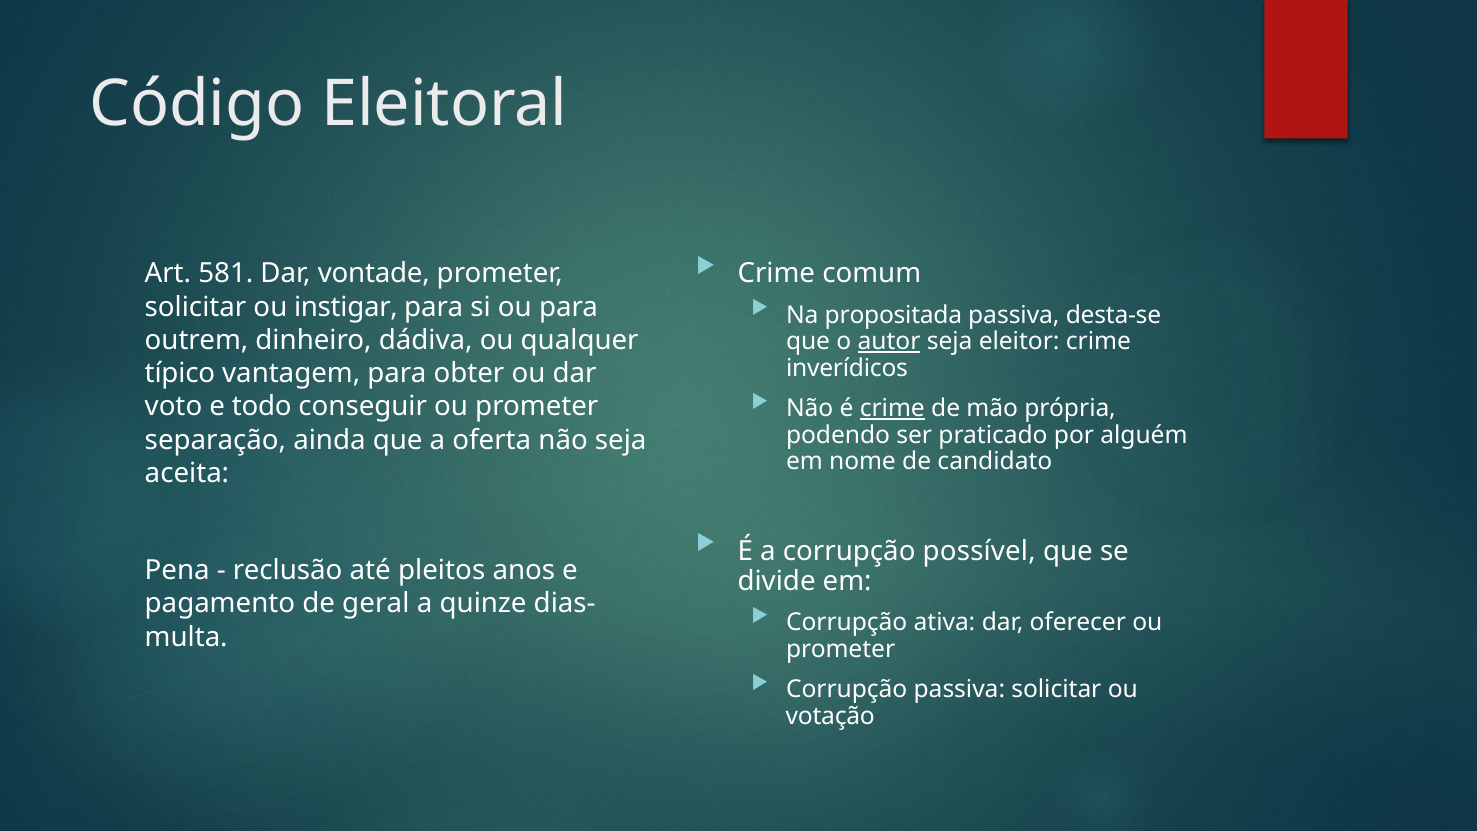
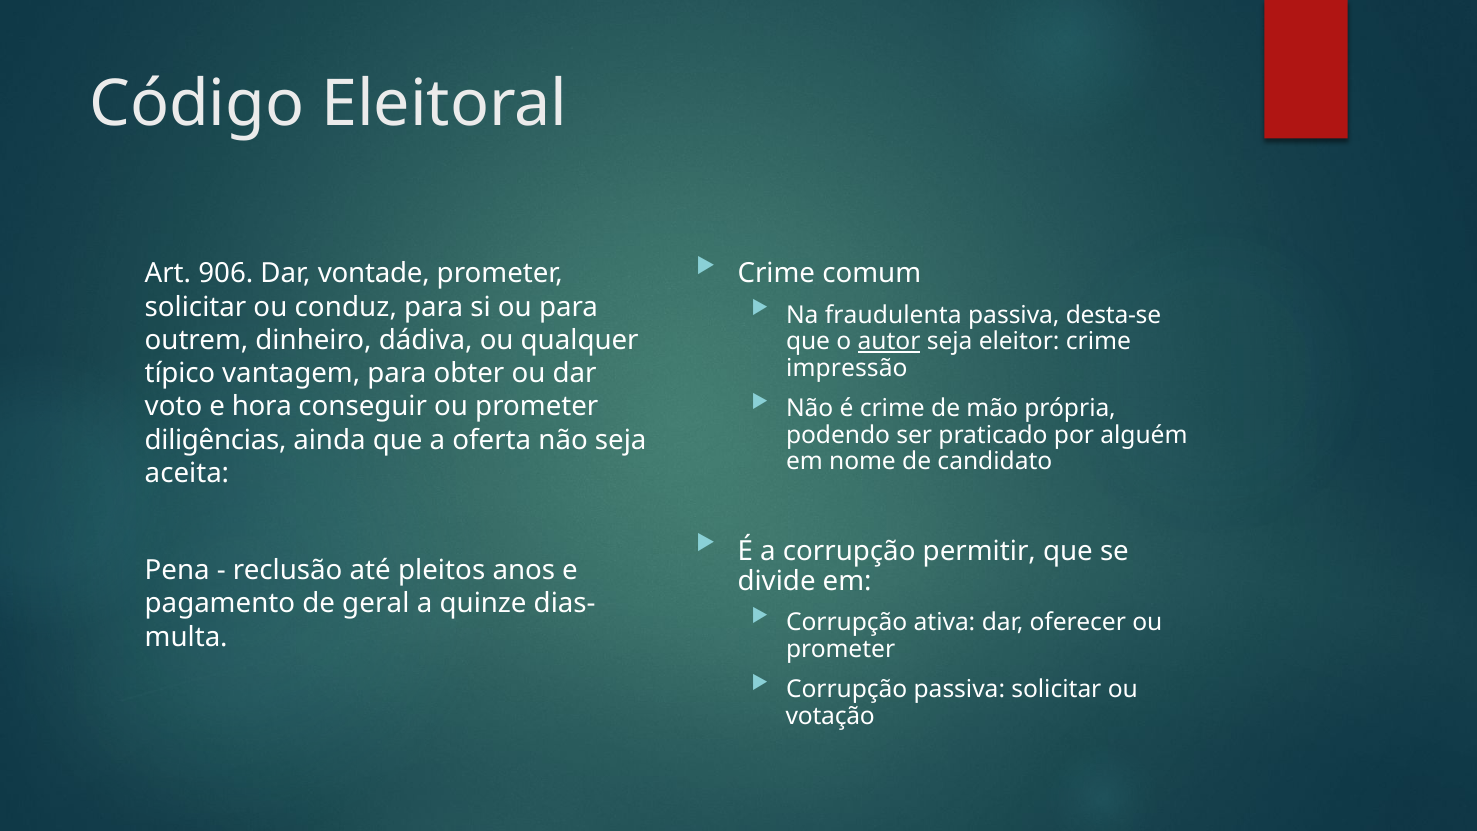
581: 581 -> 906 (226, 274)
instigar: instigar -> conduz (346, 307)
propositada: propositada -> fraudulenta (893, 315)
inverídicos: inverídicos -> impressão (847, 368)
crime underline: present -> none (892, 408)
todo: todo -> hora (262, 407)
separação: separação -> diligências (216, 440)
possível: possível -> permitir (979, 551)
